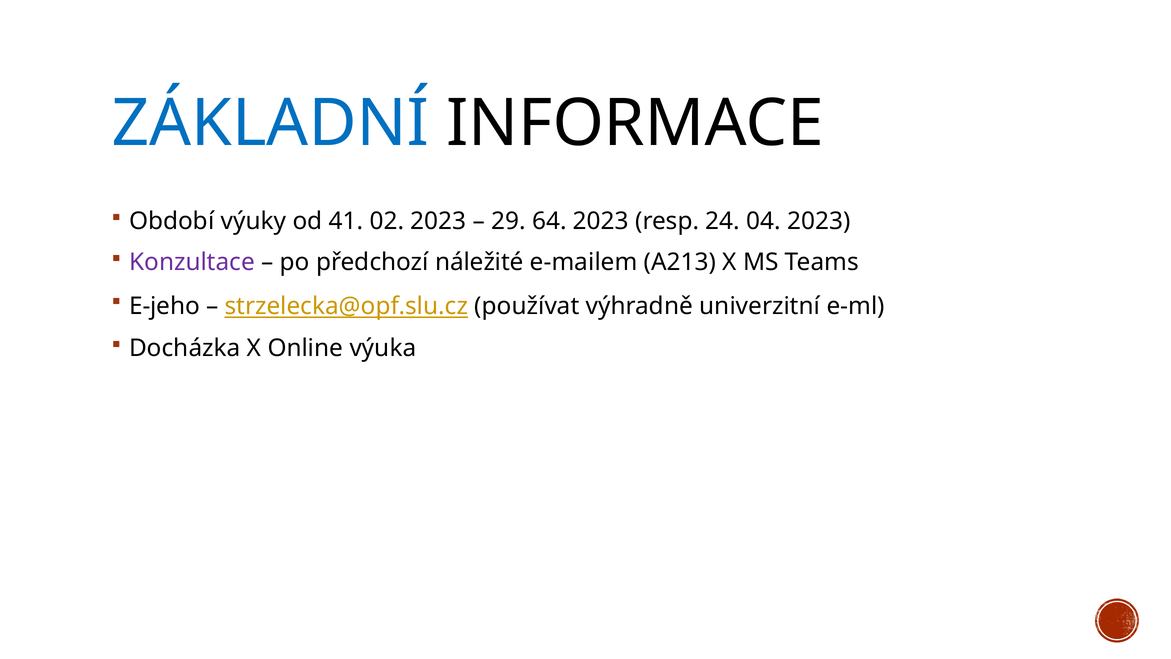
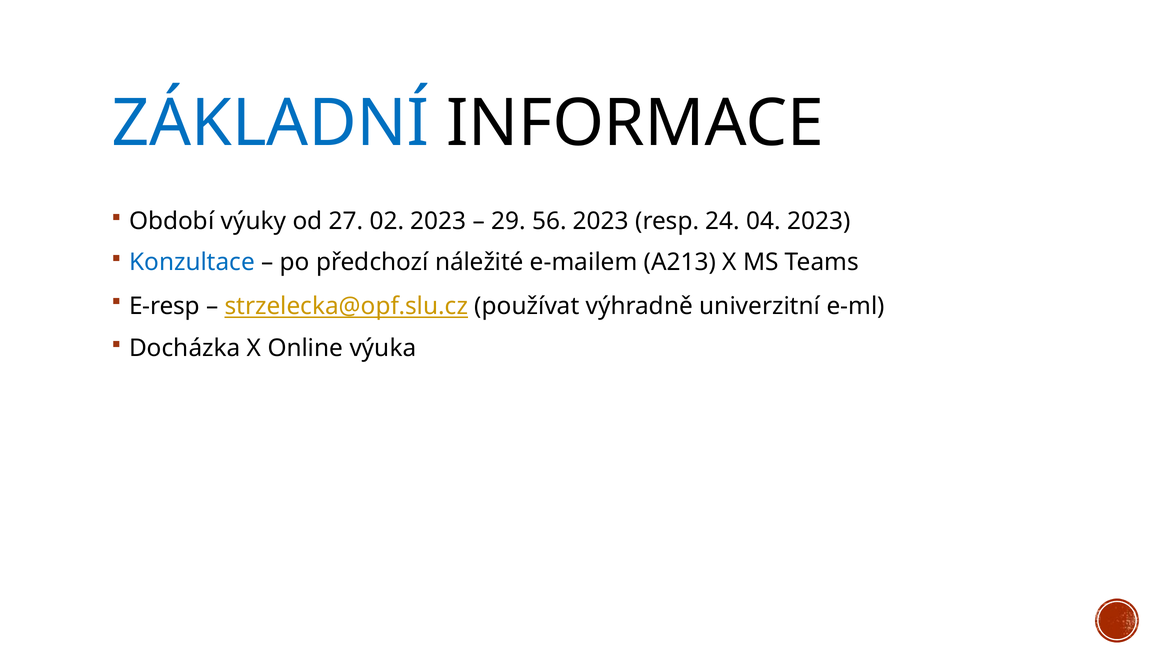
41: 41 -> 27 (346, 221)
64: 64 -> 56 (549, 221)
Konzultace colour: purple -> blue (192, 262)
E-jeho: E-jeho -> E-resp (164, 306)
